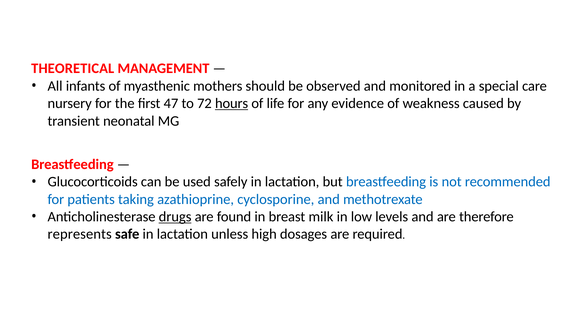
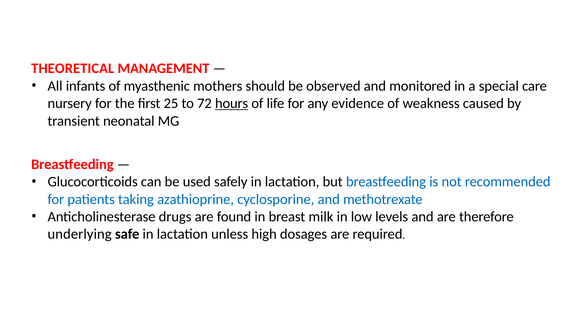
47: 47 -> 25 (171, 103)
drugs underline: present -> none (175, 217)
represents: represents -> underlying (80, 234)
